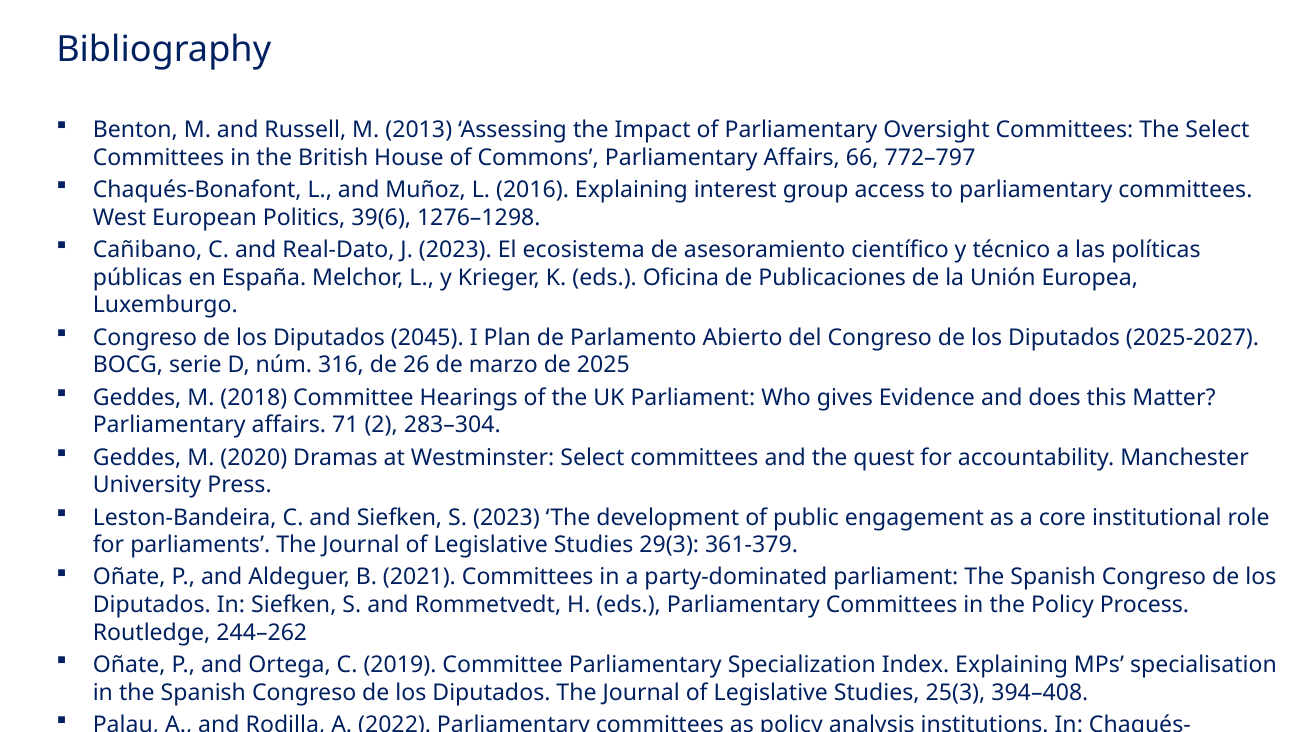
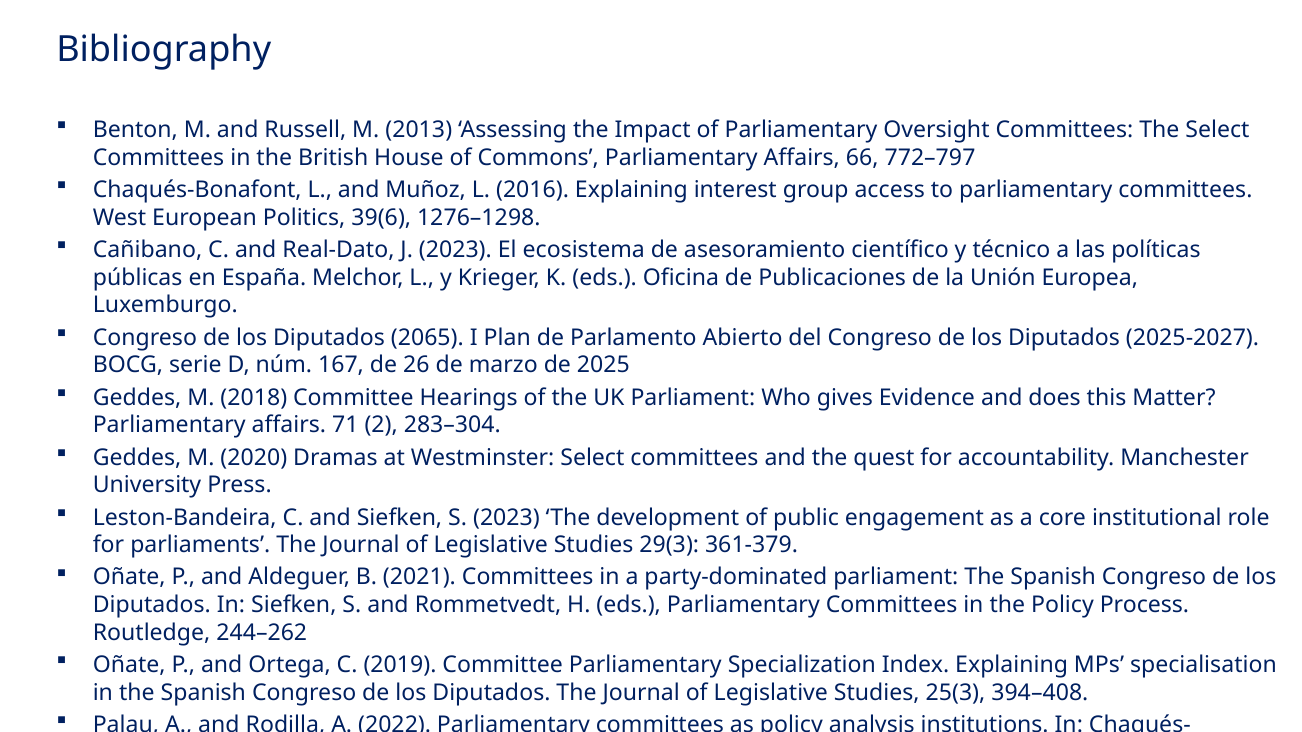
2045: 2045 -> 2065 (427, 338)
316: 316 -> 167 (341, 365)
